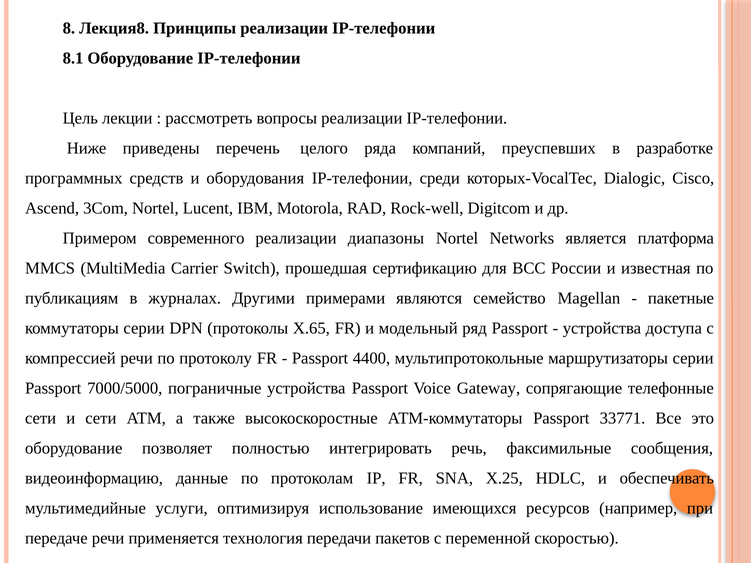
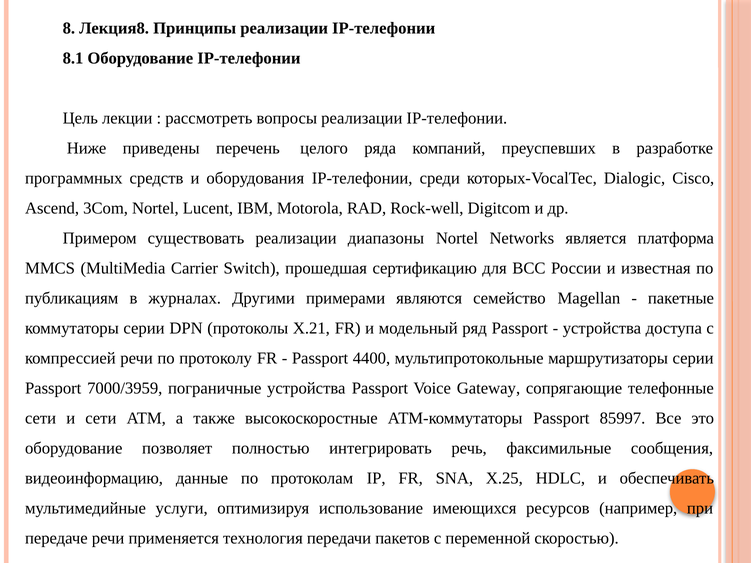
современного: современного -> существовать (196, 239)
Х.65: Х.65 -> Х.21 (311, 329)
7000/5000: 7000/5000 -> 7000/3959 (125, 389)
33771: 33771 -> 85997 (622, 419)
